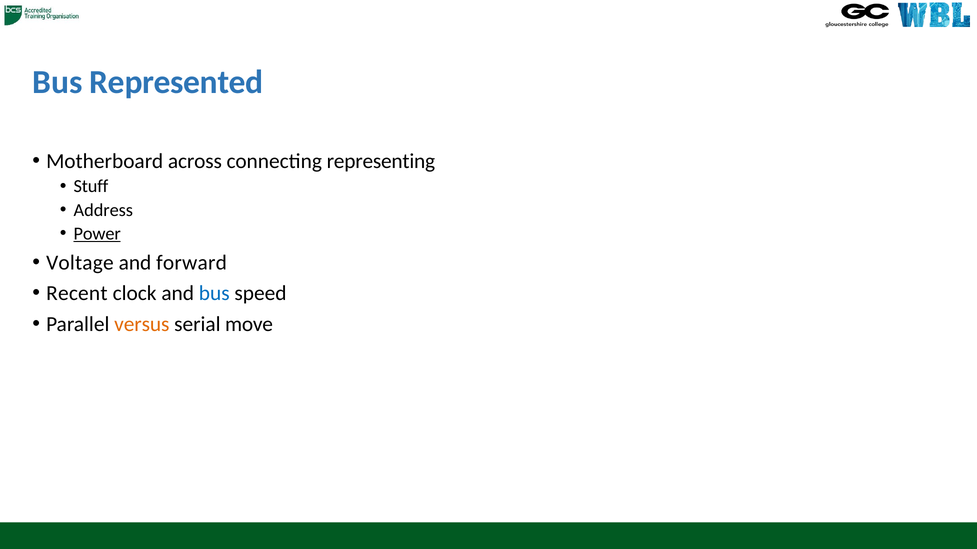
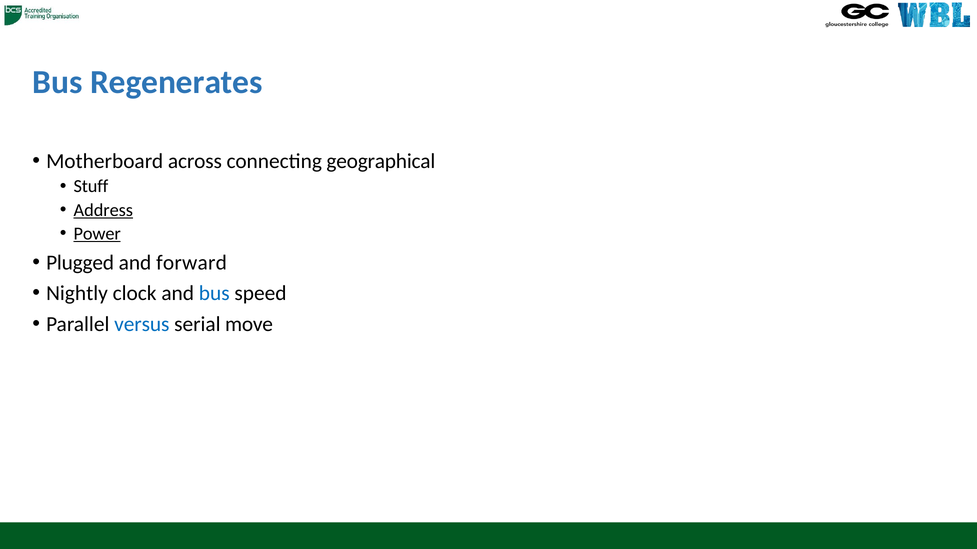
Represented: Represented -> Regenerates (176, 82)
representing: representing -> geographical (381, 161)
Address underline: none -> present (103, 210)
Voltage: Voltage -> Plugged (80, 263)
Recent: Recent -> Nightly (77, 294)
versus colour: orange -> blue (142, 324)
